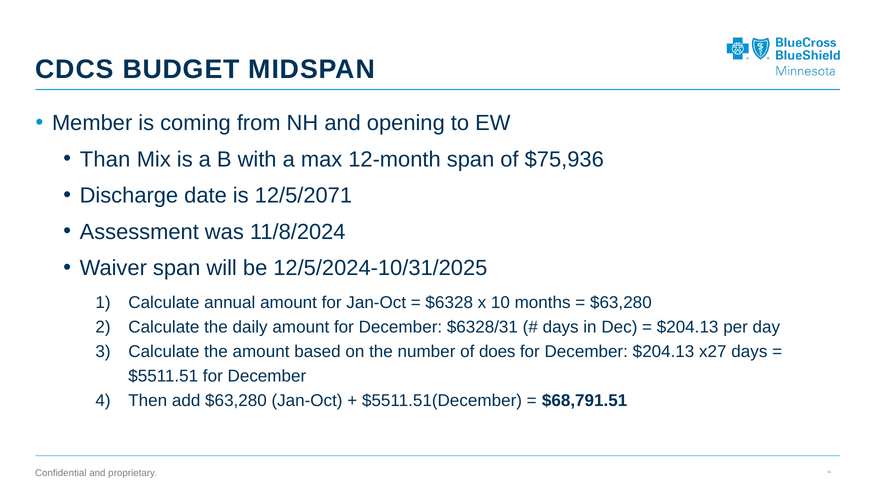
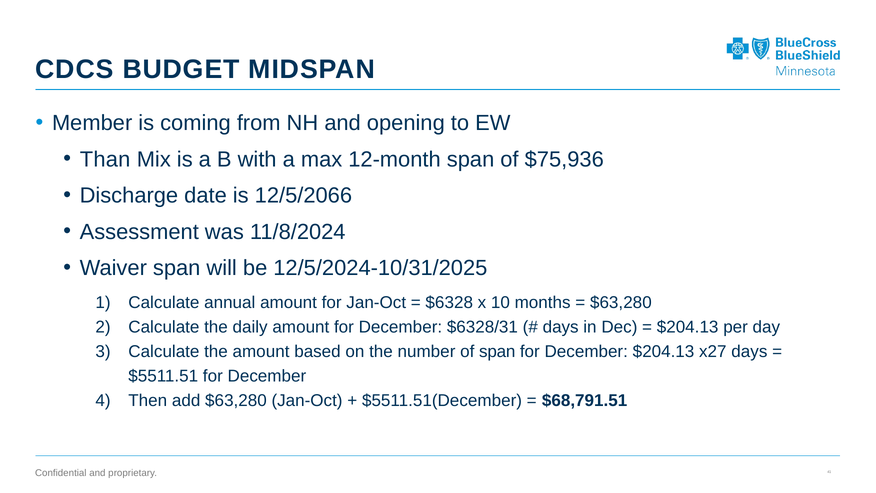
12/5/2071: 12/5/2071 -> 12/5/2066 (303, 195)
of does: does -> span (497, 351)
